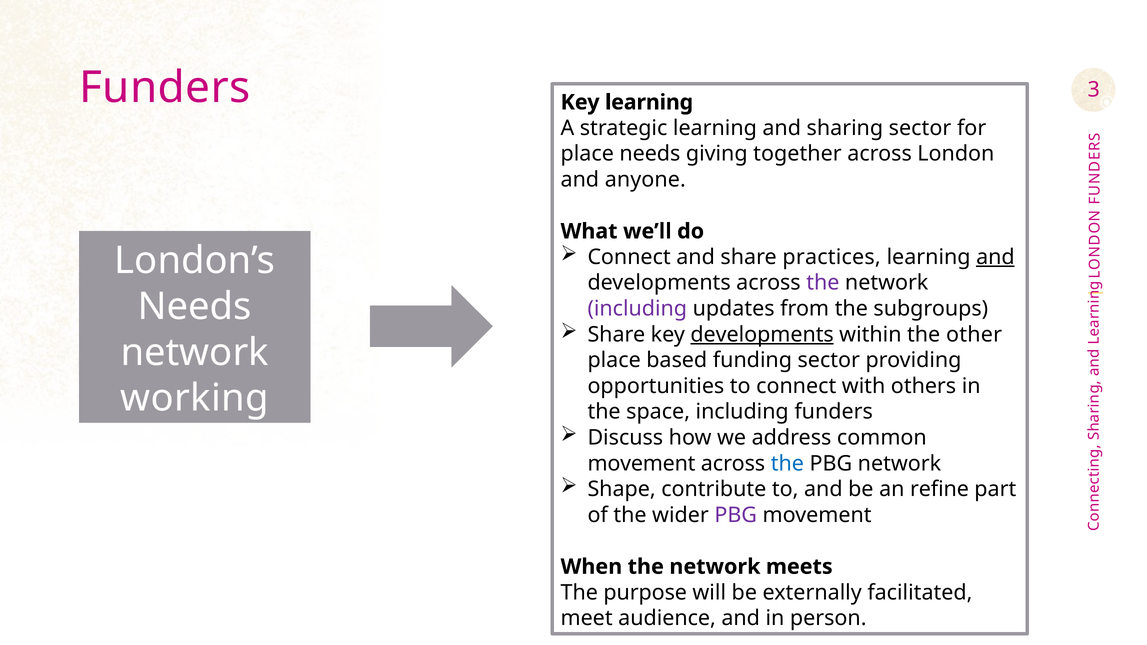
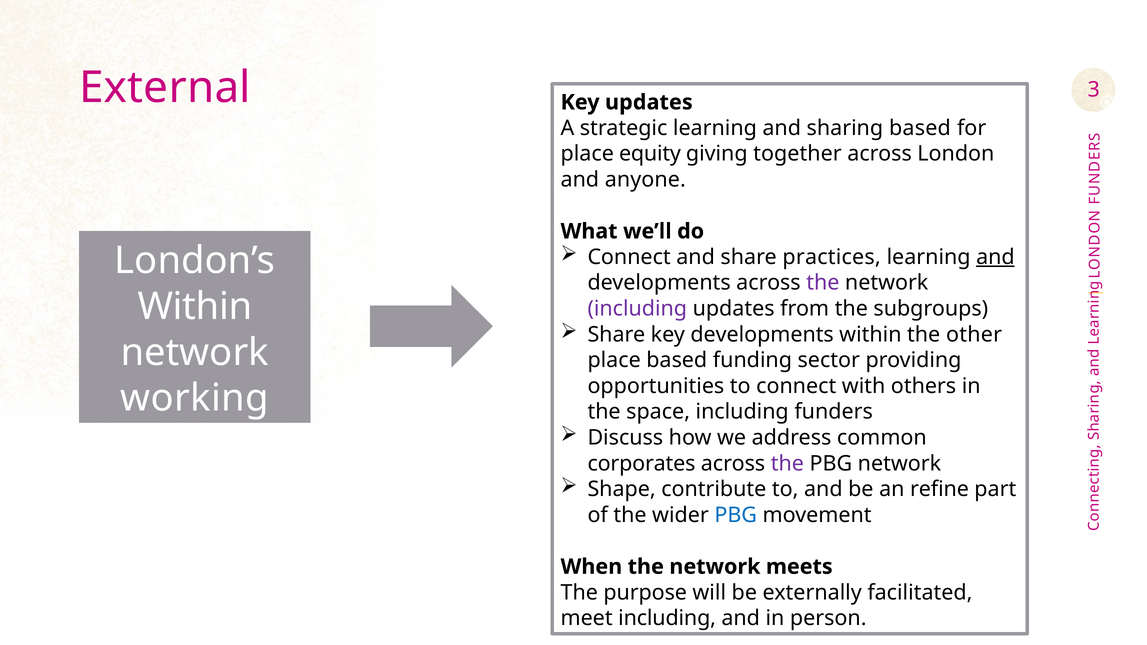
Funders: Funders -> External (165, 88)
Key learning: learning -> updates (649, 102)
sharing sector: sector -> based (920, 128)
place needs: needs -> equity (650, 154)
Needs: Needs -> Within (195, 307)
developments underline: present -> none (762, 335)
movement: movement -> corporates (641, 464)
the colour: blue -> purple (787, 464)
PBG colour: purple -> blue (736, 515)
meet audience: audience -> including (667, 618)
